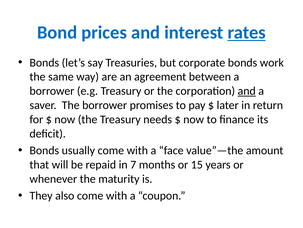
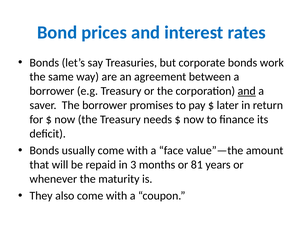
rates underline: present -> none (247, 32)
7: 7 -> 3 (133, 164)
15: 15 -> 81 (197, 164)
